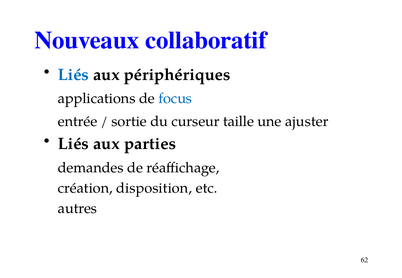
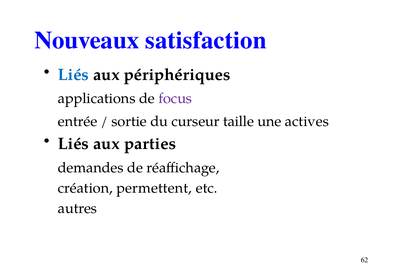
collaboratif: collaboratif -> satisfaction (206, 40)
focus colour: blue -> purple (175, 99)
ajuster: ajuster -> actives (307, 122)
disposition: disposition -> permettent (154, 188)
